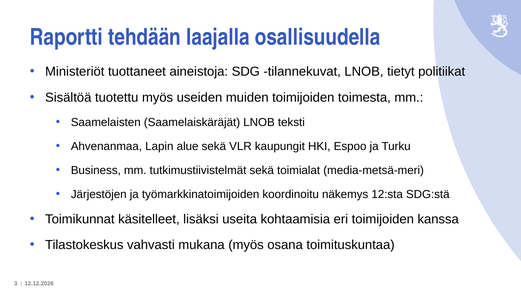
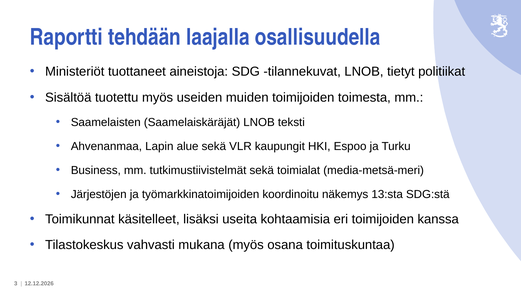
12:sta: 12:sta -> 13:sta (387, 194)
